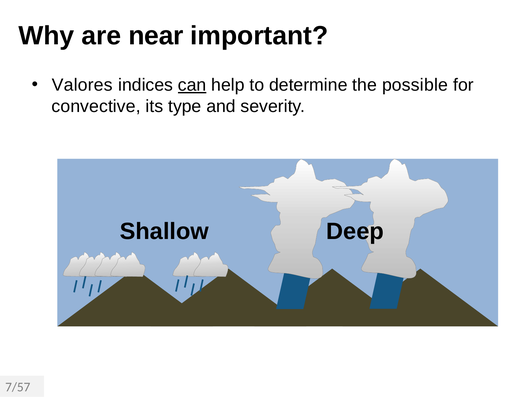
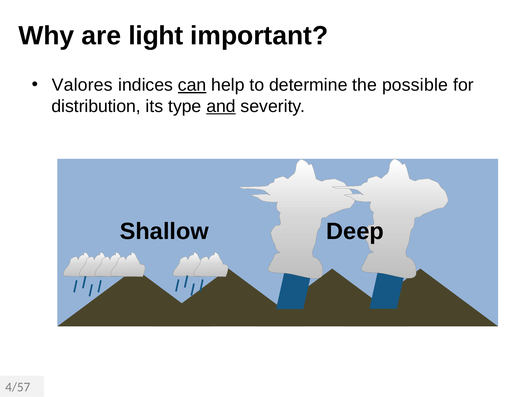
near: near -> light (156, 36)
convective: convective -> distribution (96, 106)
and underline: none -> present (221, 106)
7/57: 7/57 -> 4/57 (18, 387)
